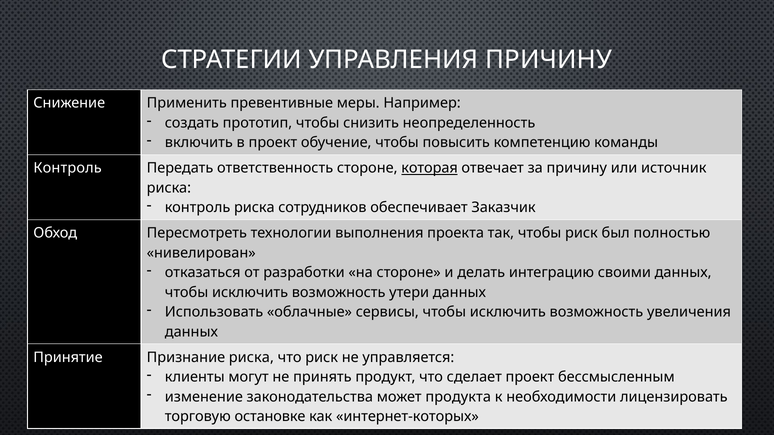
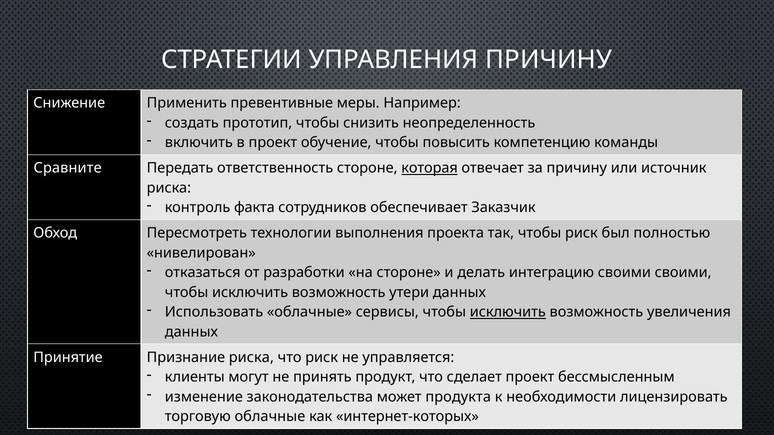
Контроль: Контроль -> Сравните (68, 168)
контроль риска: риска -> факта (254, 208)
своими данных: данных -> своими (683, 273)
исключить underline: none -> present (508, 312)
торговую остановке: остановке -> облачные (270, 417)
